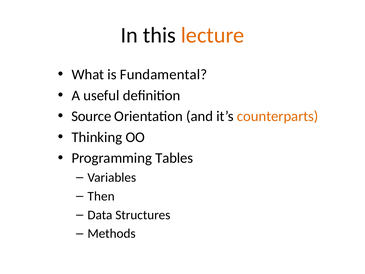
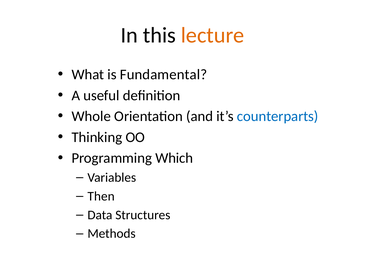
Source: Source -> Whole (91, 116)
counterparts colour: orange -> blue (278, 116)
Tables: Tables -> Which (174, 158)
